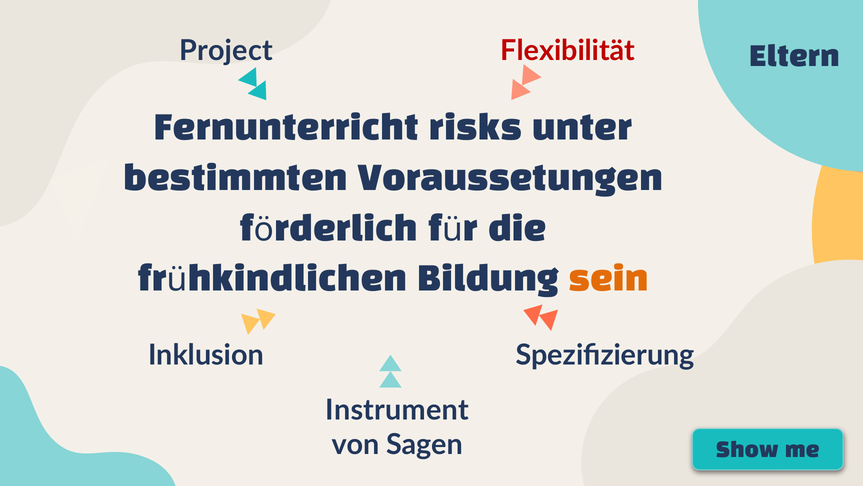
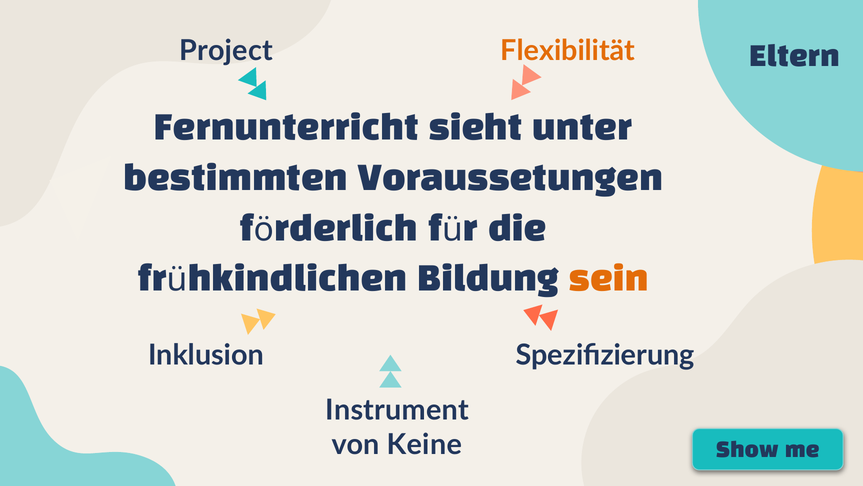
Flexibilität colour: red -> orange (568, 51)
risks: risks -> sieht (476, 128)
Sagen: Sagen -> Keine (424, 444)
